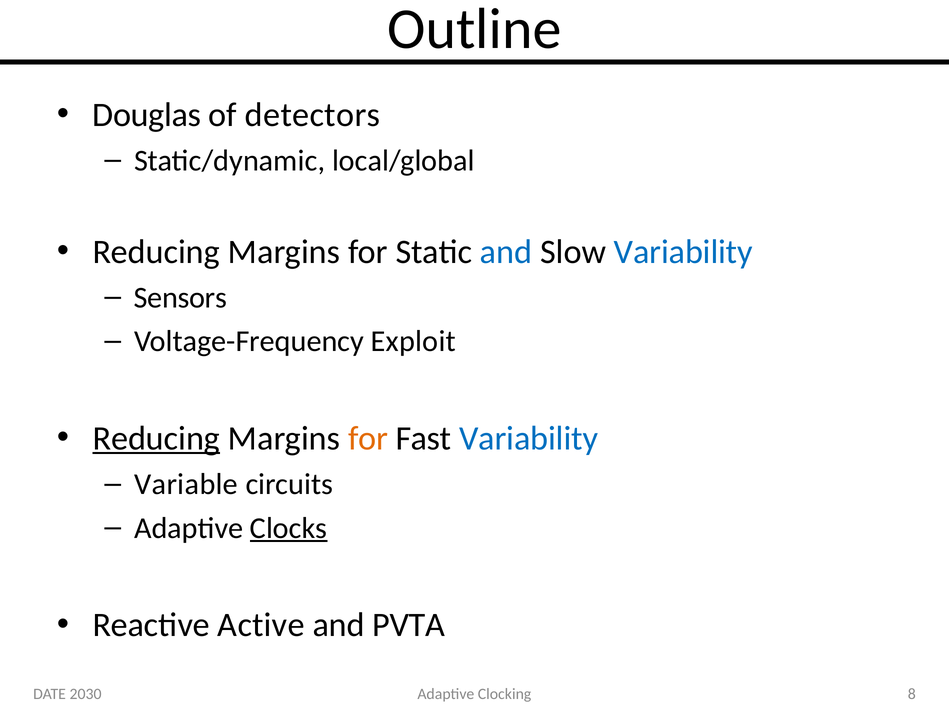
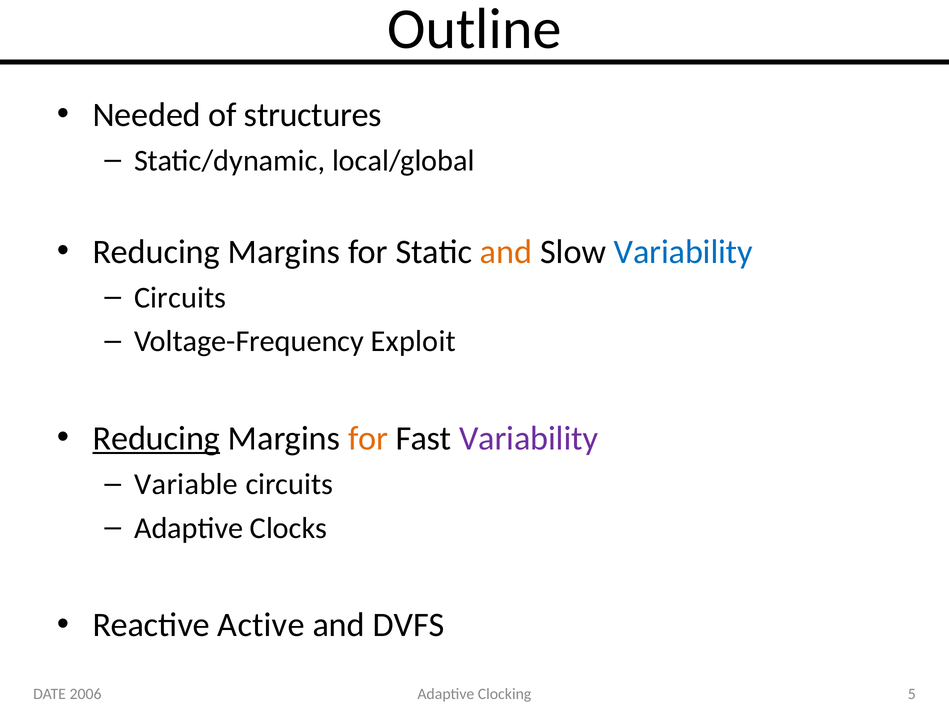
Douglas: Douglas -> Needed (147, 115)
detectors: detectors -> structures (313, 115)
and colour: blue -> orange (506, 252)
Sensors: Sensors -> Circuits (180, 298)
Variability colour: blue -> purple (529, 438)
Clocks underline: present -> none (289, 528)
PVTA: PVTA -> DVFS (409, 625)
8: 8 -> 5 (912, 694)
2030: 2030 -> 2006 (86, 694)
